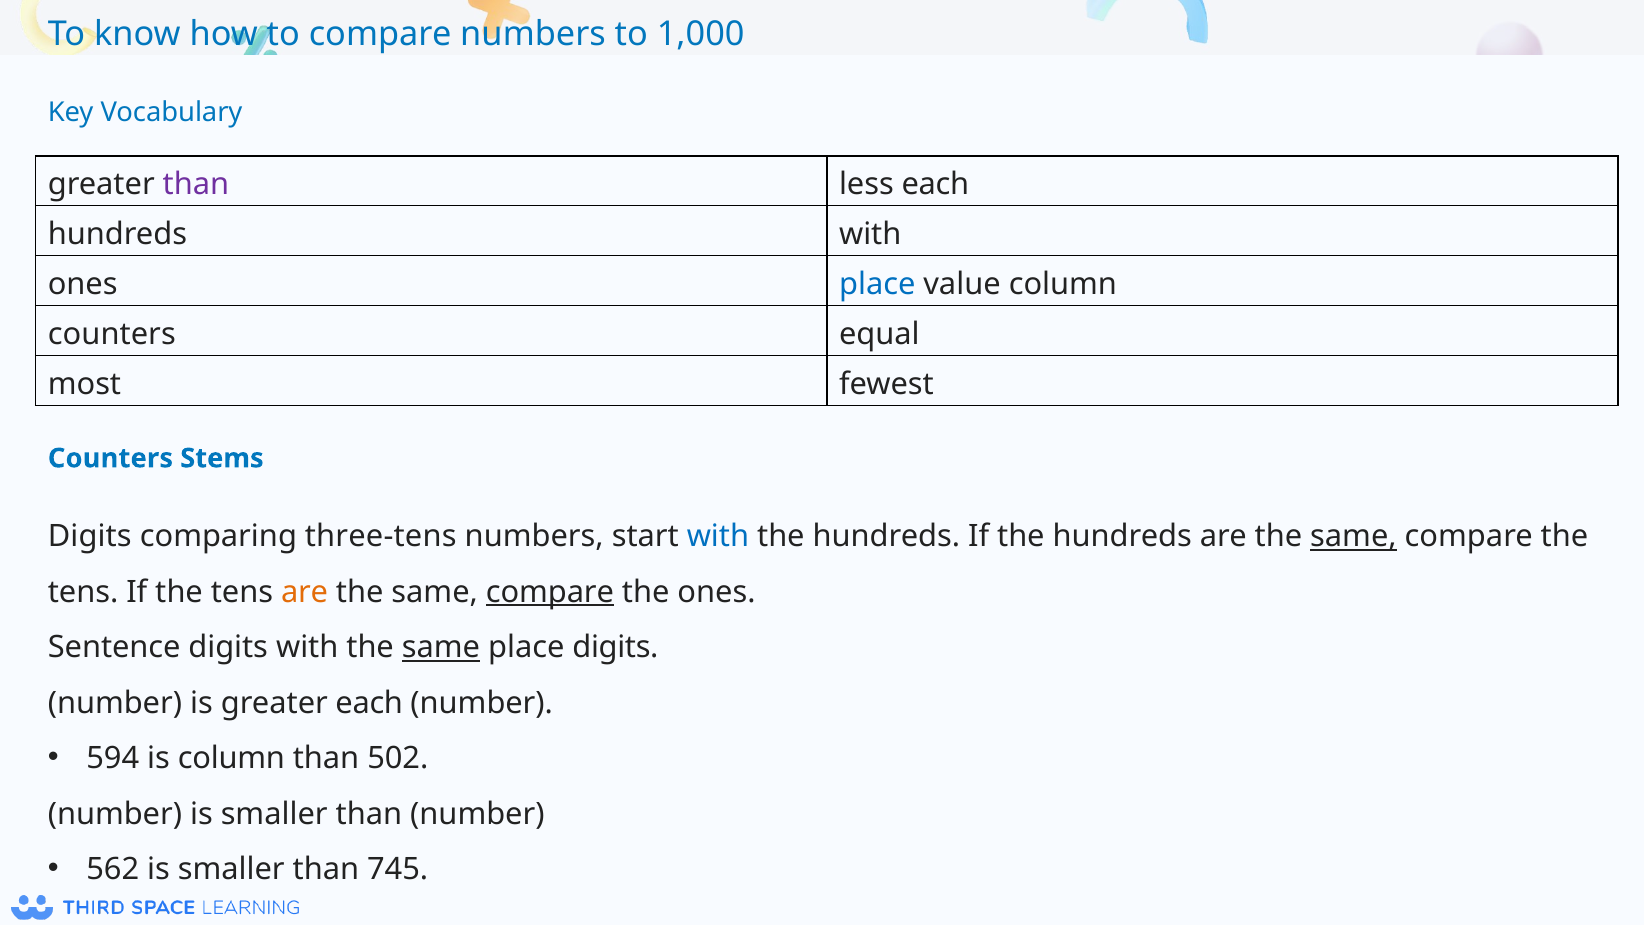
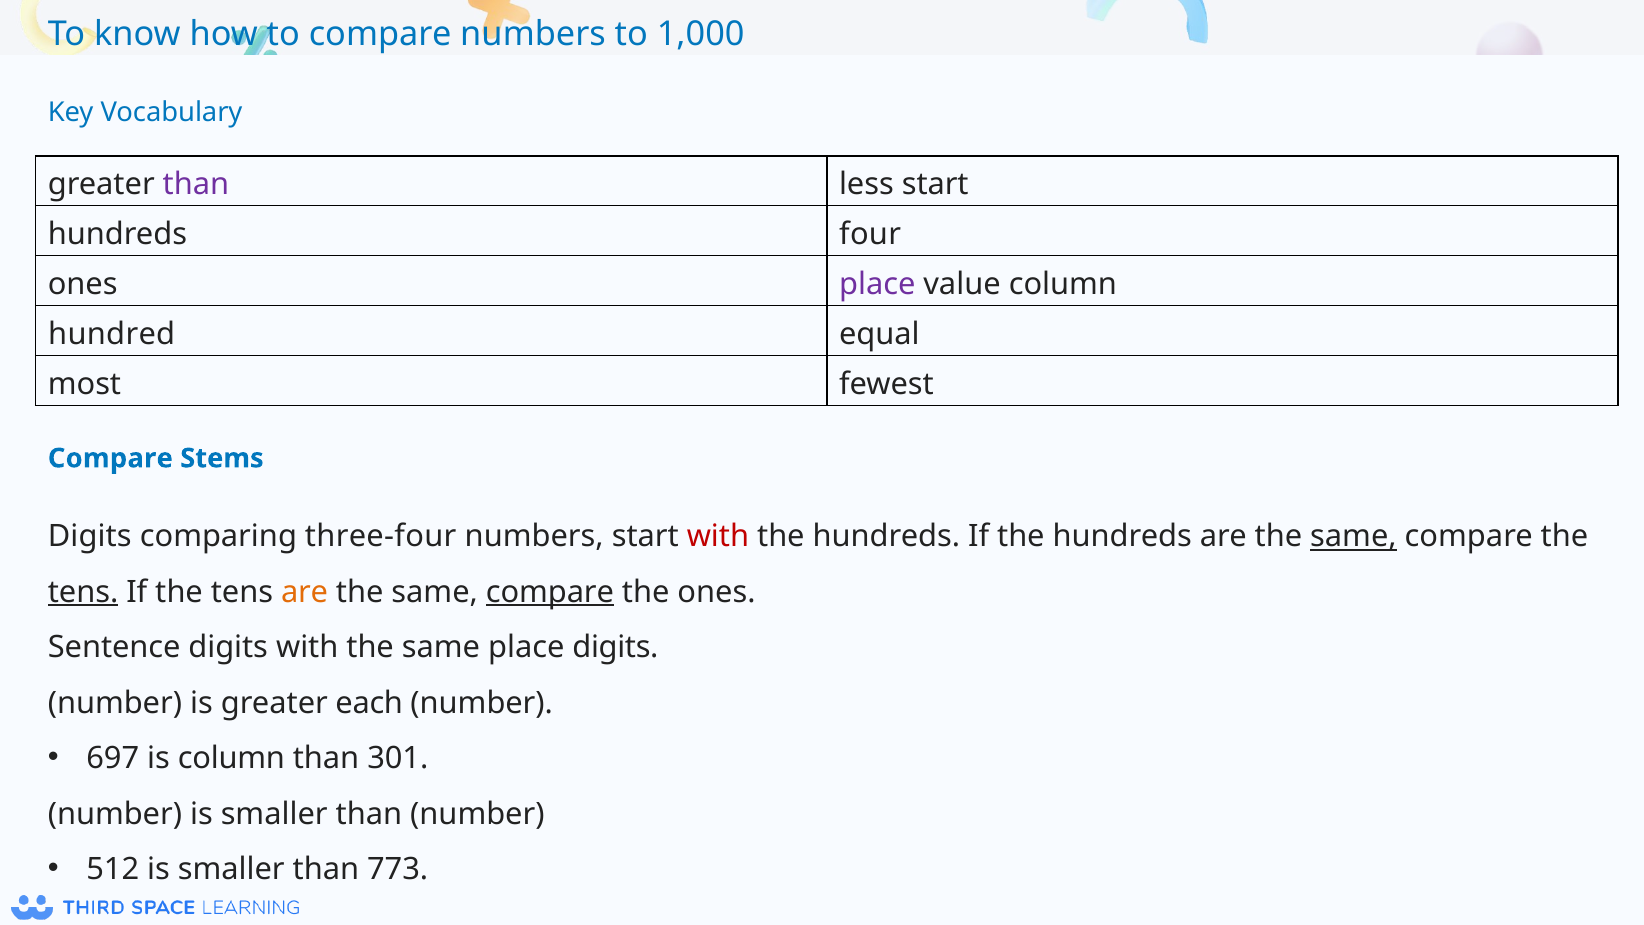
less each: each -> start (935, 185)
hundreds with: with -> four (870, 234)
place colour: blue -> purple (877, 284)
counters: counters -> hundred (112, 334)
Counters: Counters -> Compare (110, 458)
three-tens: three-tens -> three-four (381, 536)
with colour: blue -> red (718, 536)
tens underline: none -> present (83, 592)
same underline: present -> none (441, 647)
594: 594 -> 697 (113, 758)
502: 502 -> 301 (398, 758)
562: 562 -> 512 (113, 869)
745: 745 -> 773 (398, 869)
